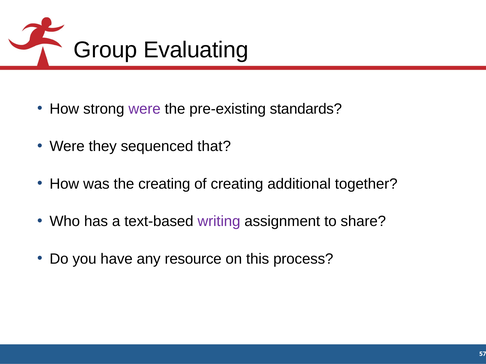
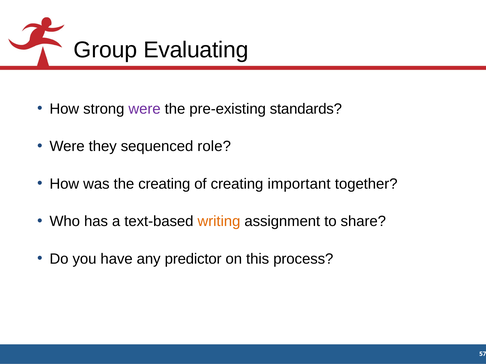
that: that -> role (214, 147)
additional: additional -> important (299, 184)
writing colour: purple -> orange (219, 222)
resource: resource -> predictor (193, 259)
